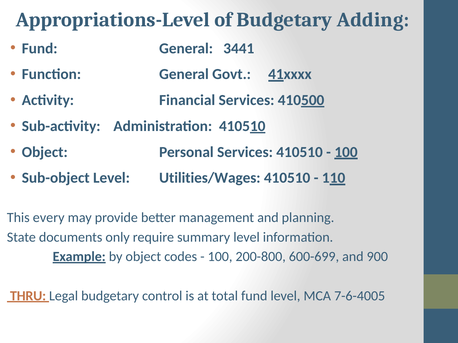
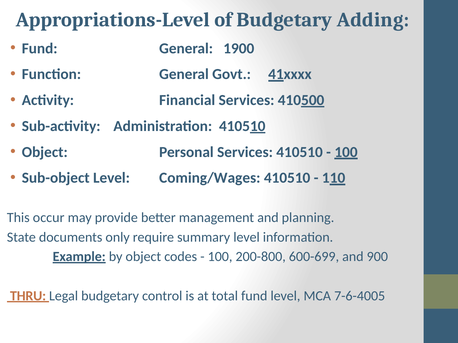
3441: 3441 -> 1900 (239, 48)
Utilities/Wages: Utilities/Wages -> Coming/Wages (210, 178)
every: every -> occur (49, 218)
